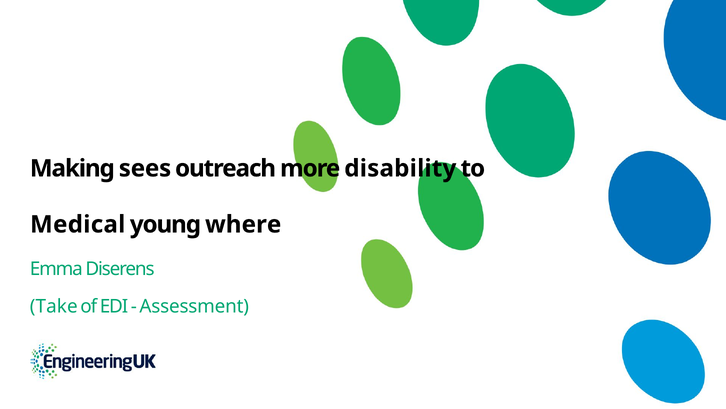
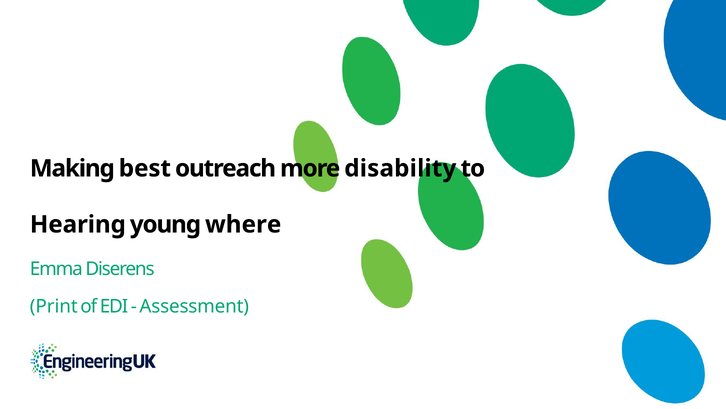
sees: sees -> best (145, 168)
Medical: Medical -> Hearing (78, 224)
Take: Take -> Print (54, 306)
